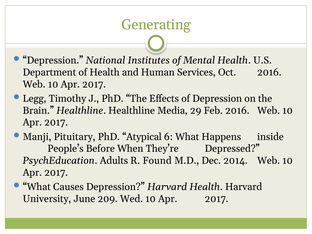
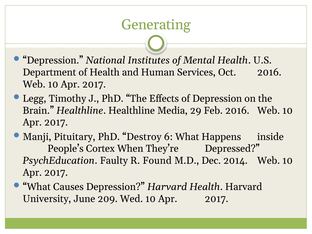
Atypical: Atypical -> Destroy (142, 137)
Before: Before -> Cortex (100, 149)
Adults: Adults -> Faulty (114, 161)
